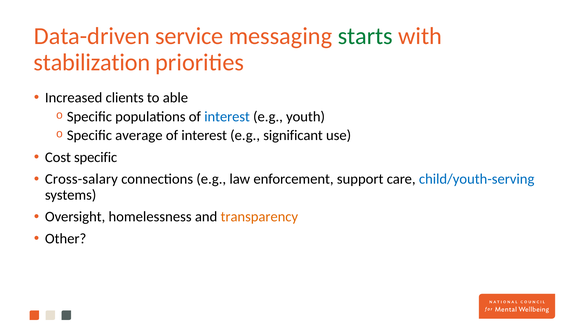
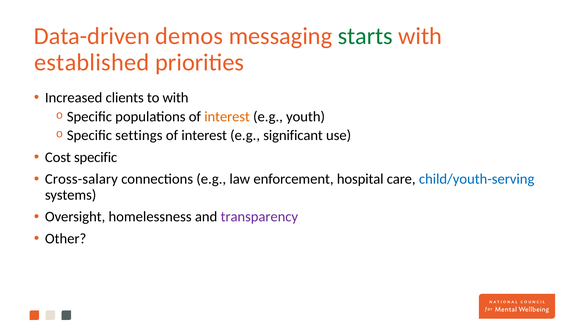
service: service -> demos (189, 36)
stabilization: stabilization -> established (92, 62)
to able: able -> with (175, 98)
interest colour: blue -> orange (227, 117)
average: average -> settings (139, 135)
support: support -> hospital (360, 179)
transparency colour: orange -> purple (259, 217)
